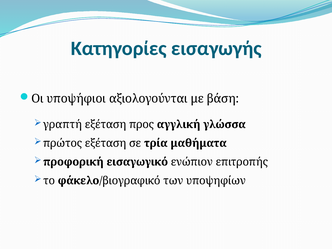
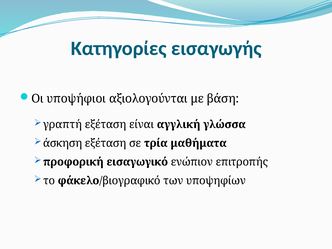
προς: προς -> είναι (141, 124)
πρώτος: πρώτος -> άσκηση (63, 143)
